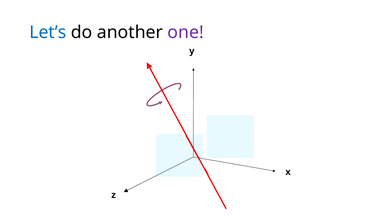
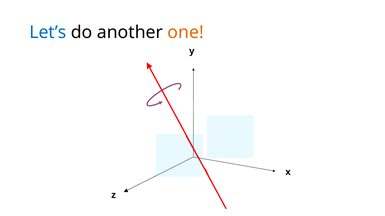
one colour: purple -> orange (186, 32)
